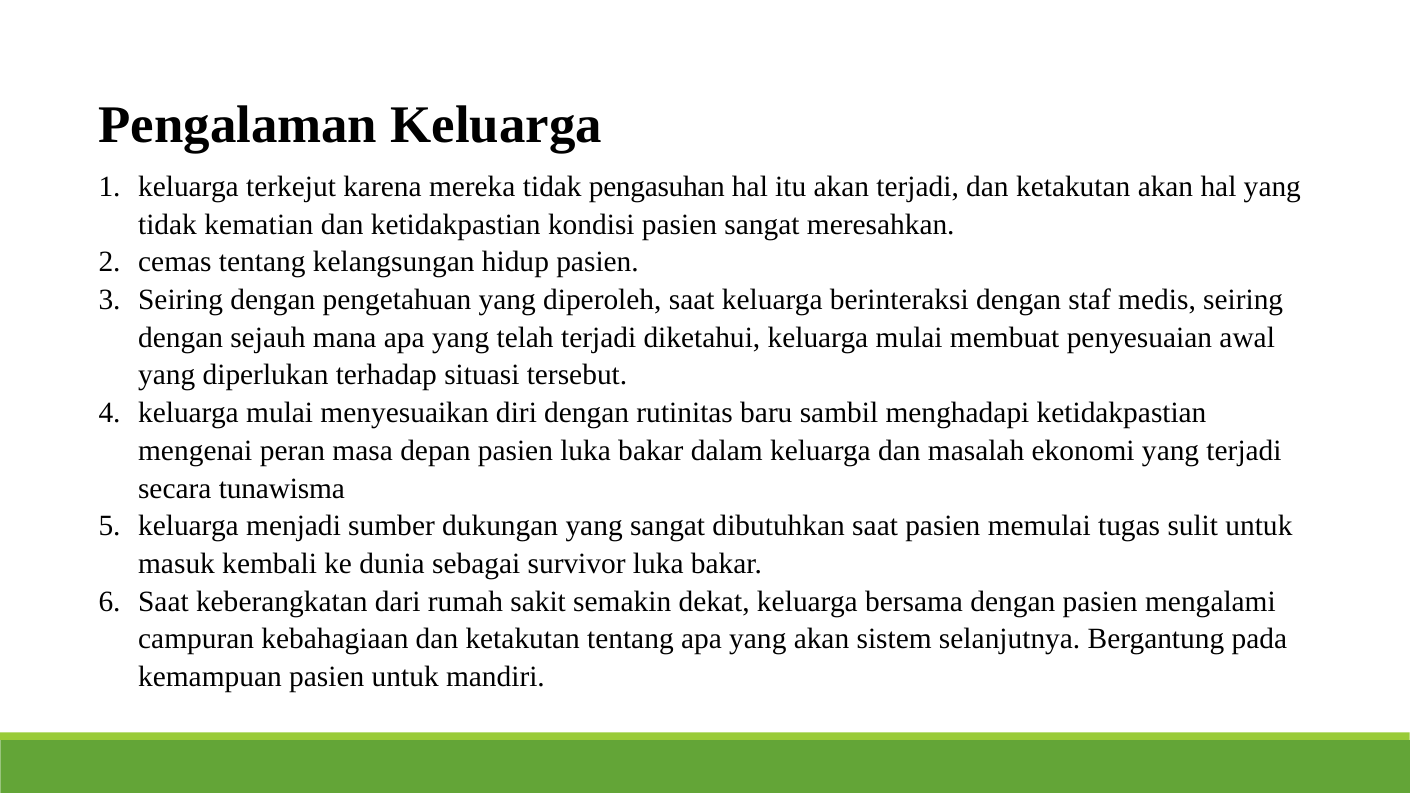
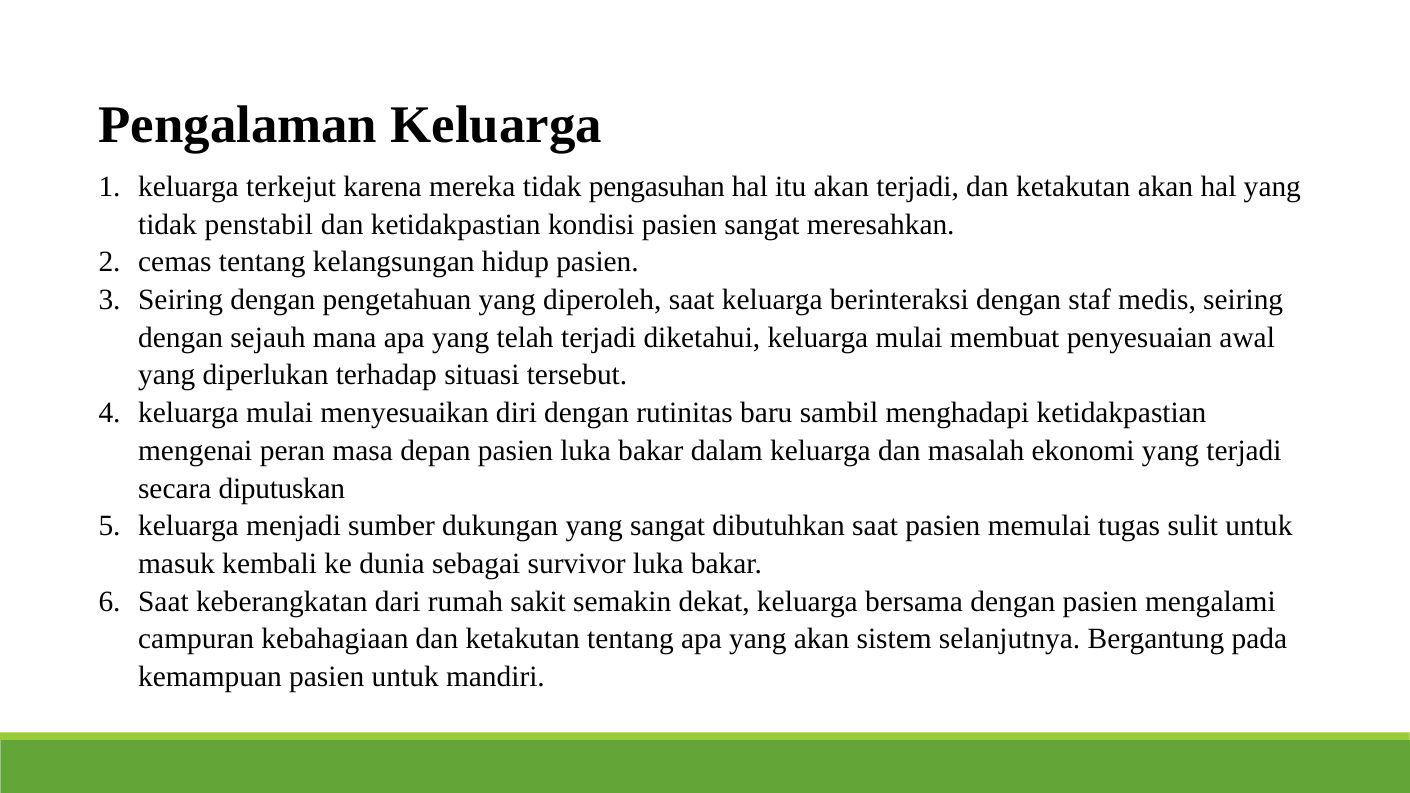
kematian: kematian -> penstabil (259, 224)
tunawisma: tunawisma -> diputuskan (282, 488)
